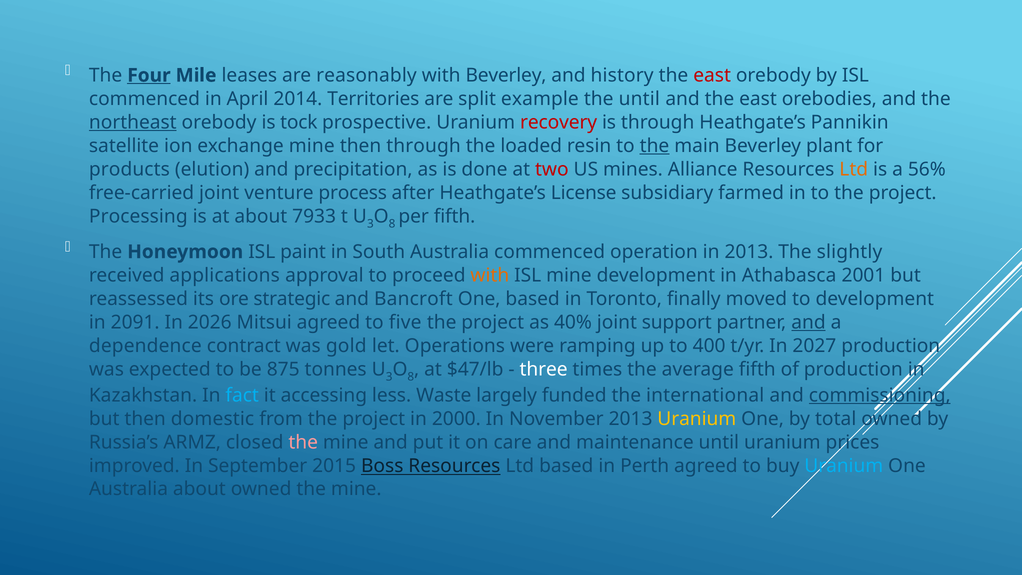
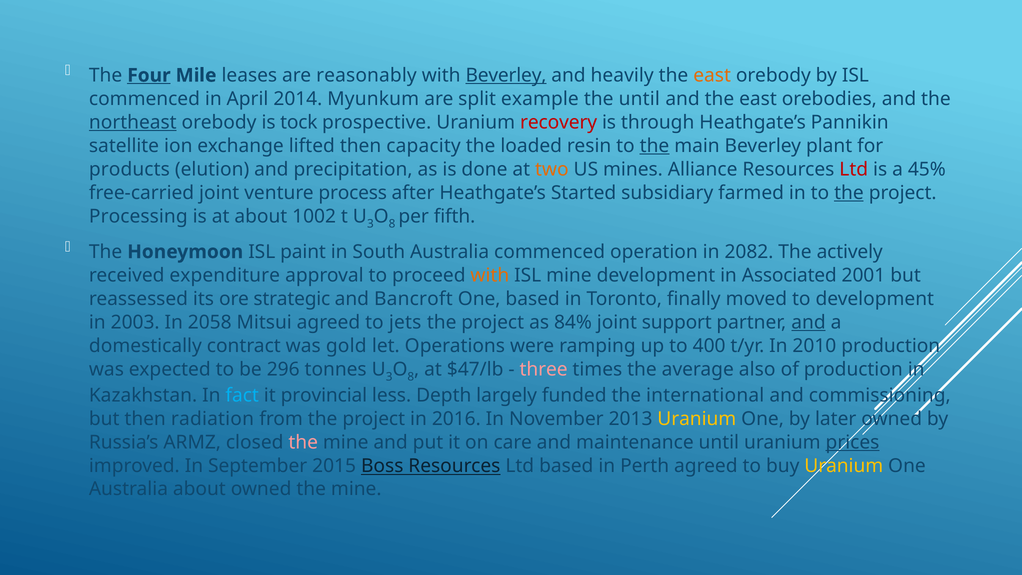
Beverley underline: none -> present (506, 75)
history: history -> heavily (622, 75)
east colour: red -> orange (712, 75)
Territories: Territories -> Myunkum (373, 99)
exchange mine: mine -> lifted (312, 146)
then through: through -> capacity (424, 146)
two colour: red -> orange (552, 169)
Ltd colour: orange -> red (854, 169)
56%: 56% -> 45% (927, 169)
License: License -> Started (584, 193)
the underline: none -> present (849, 193)
7933: 7933 -> 1002 (314, 216)
in 2013: 2013 -> 2082 (749, 252)
slightly: slightly -> actively (850, 252)
applications: applications -> expenditure (225, 275)
Athabasca: Athabasca -> Associated (789, 275)
2091: 2091 -> 2003 (135, 322)
2026: 2026 -> 2058 (210, 322)
five: five -> jets (405, 322)
40%: 40% -> 84% (573, 322)
dependence: dependence -> domestically (145, 346)
2027: 2027 -> 2010 (814, 346)
875: 875 -> 296 (283, 369)
three colour: white -> pink (544, 369)
average fifth: fifth -> also (757, 369)
accessing: accessing -> provincial (324, 395)
Waste: Waste -> Depth (444, 395)
commissioning underline: present -> none (880, 395)
domestic: domestic -> radiation (212, 419)
2000: 2000 -> 2016 (456, 419)
total: total -> later (836, 419)
prices underline: none -> present (853, 442)
Uranium colour: light blue -> yellow (844, 466)
